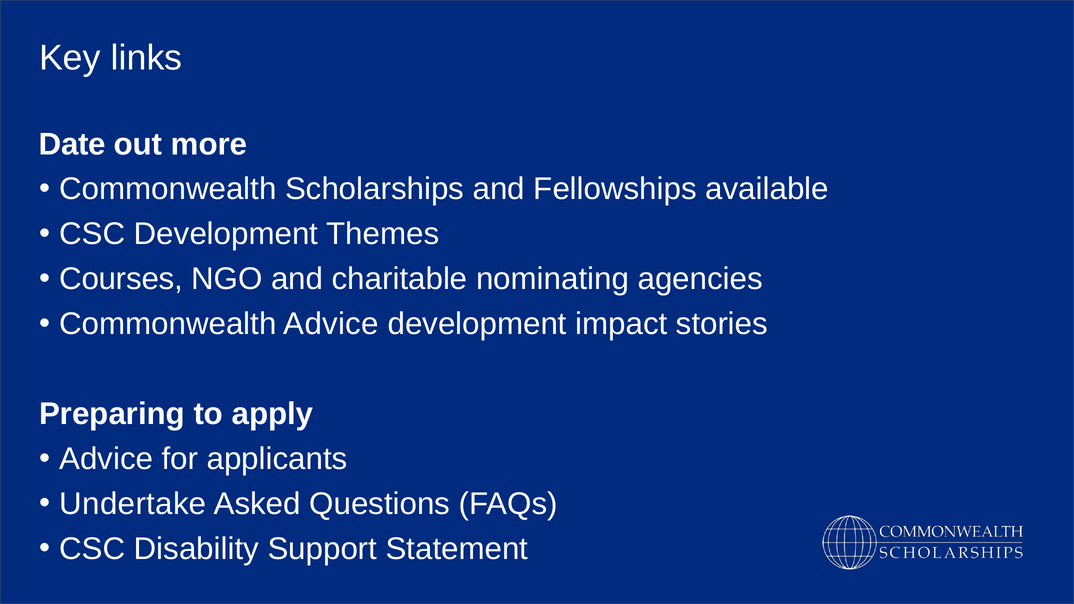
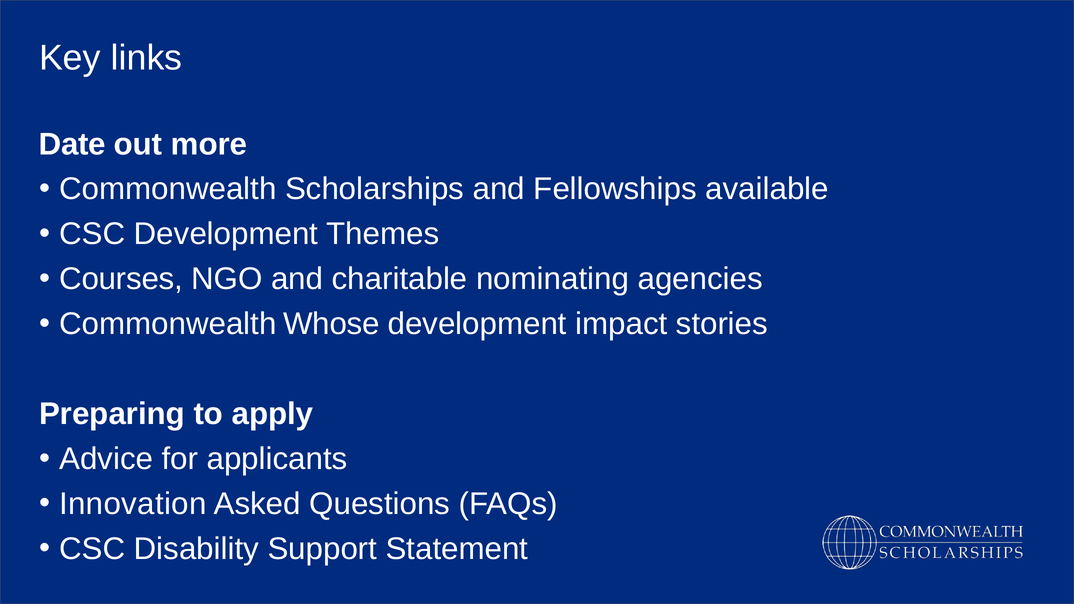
Commonwealth Advice: Advice -> Whose (331, 324)
Undertake: Undertake -> Innovation (133, 504)
